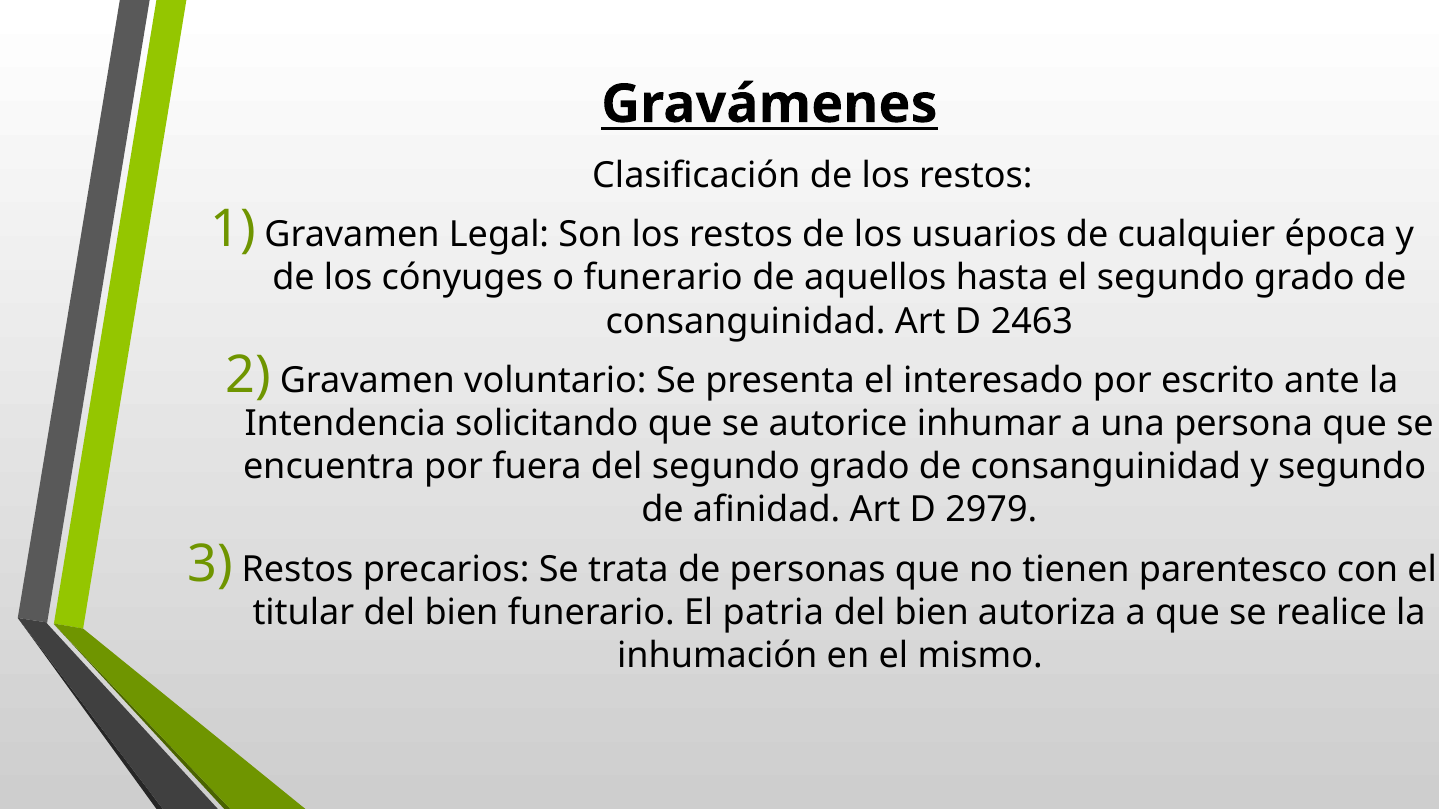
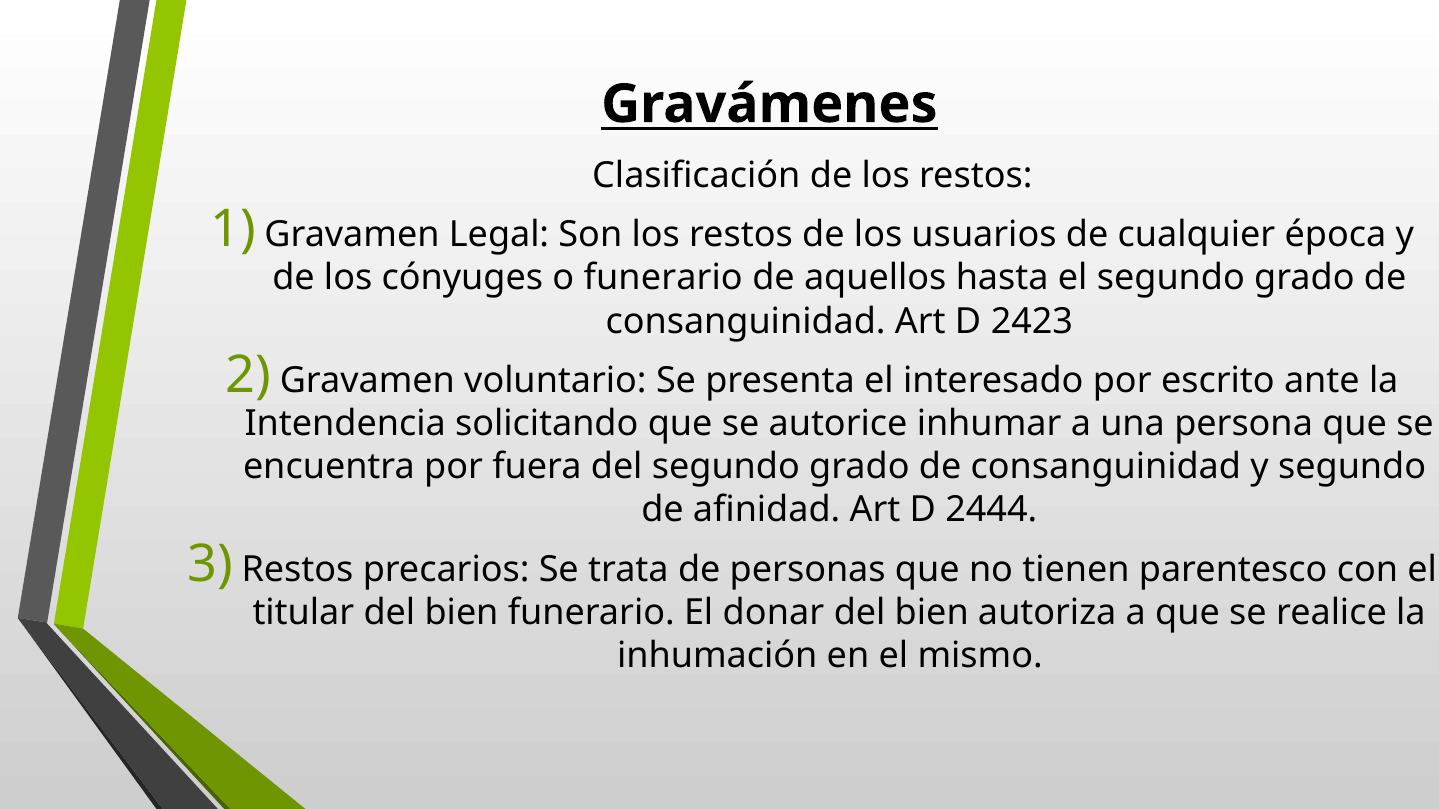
2463: 2463 -> 2423 (1032, 321)
2979: 2979 -> 2444 (991, 510)
patria: patria -> donar (773, 613)
